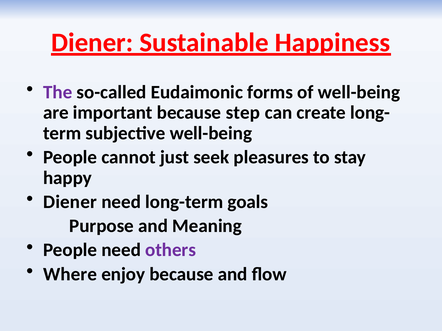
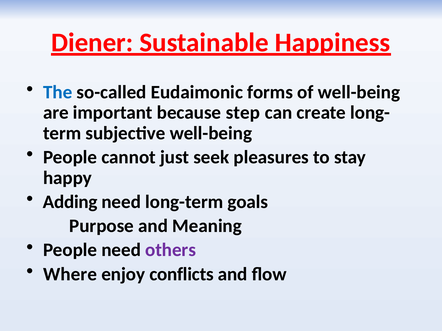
The colour: purple -> blue (58, 92)
Diener: Diener -> Adding (70, 202)
enjoy because: because -> conflicts (182, 275)
